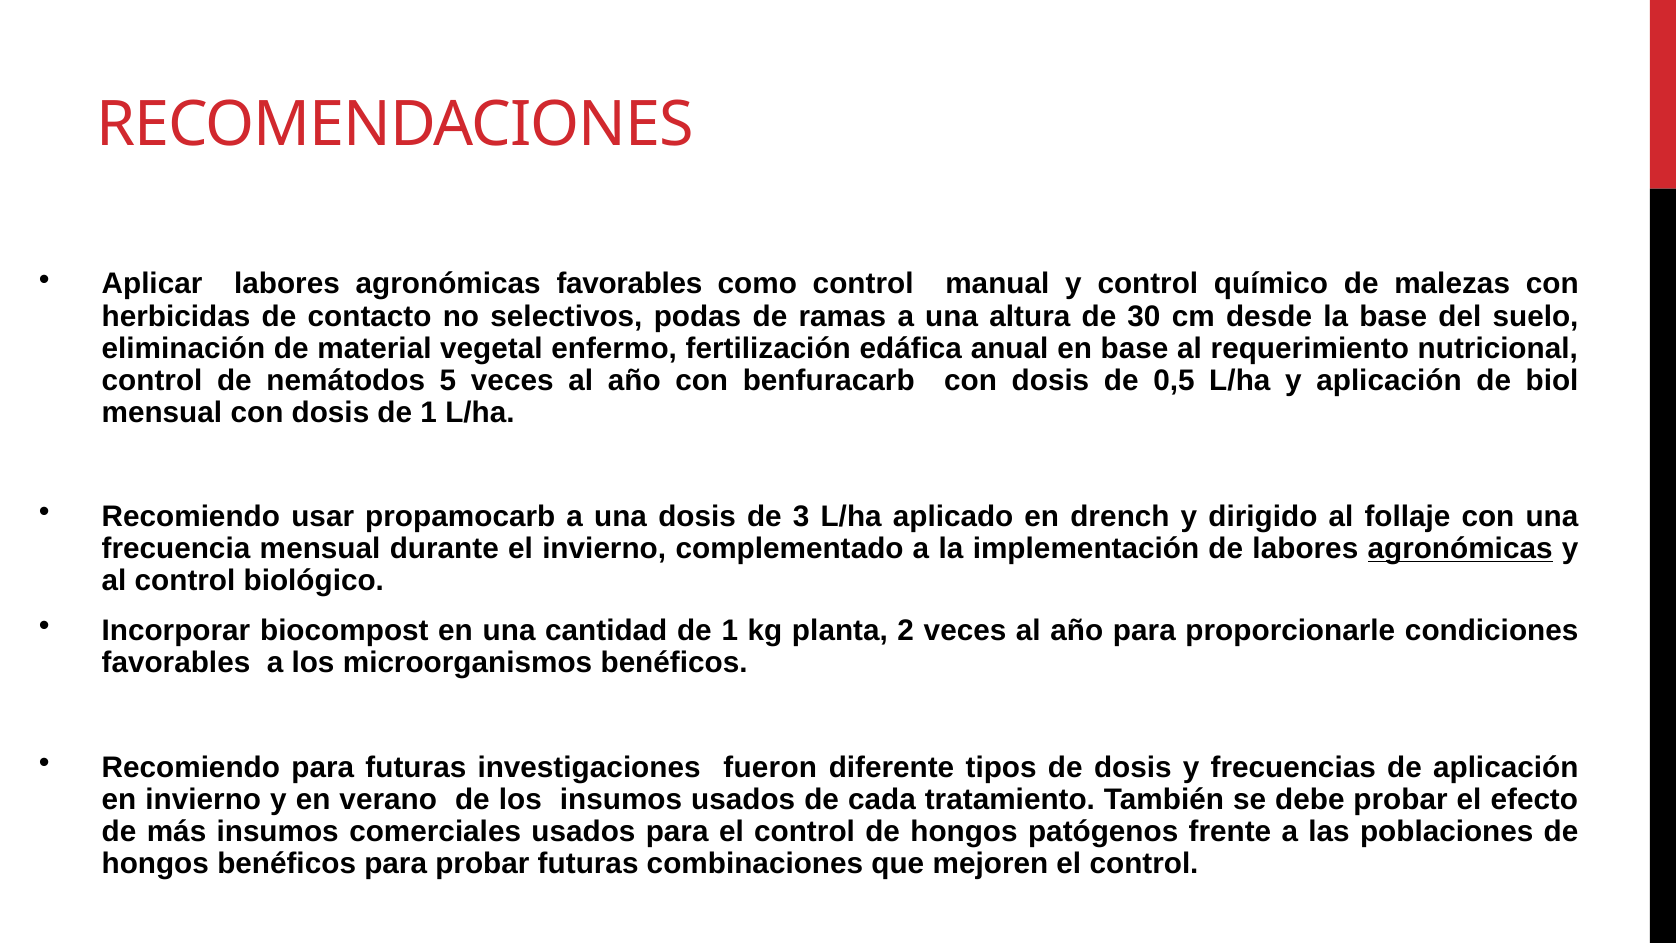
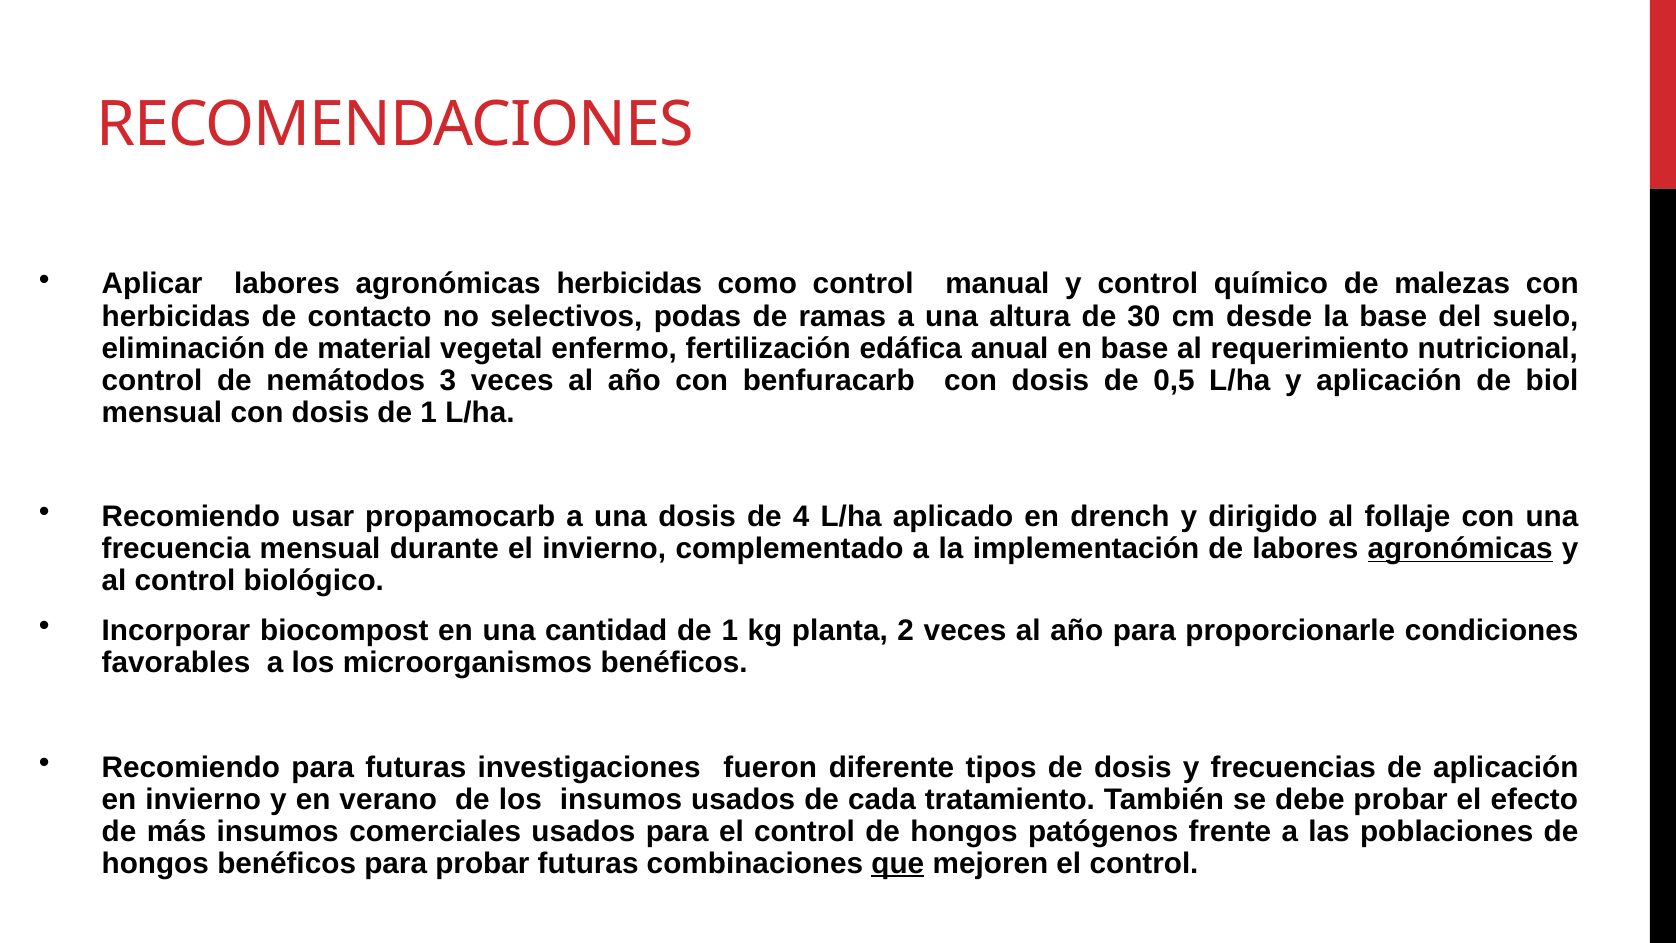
agronómicas favorables: favorables -> herbicidas (629, 284)
5: 5 -> 3 (448, 380)
3: 3 -> 4 (801, 517)
que underline: none -> present (898, 863)
